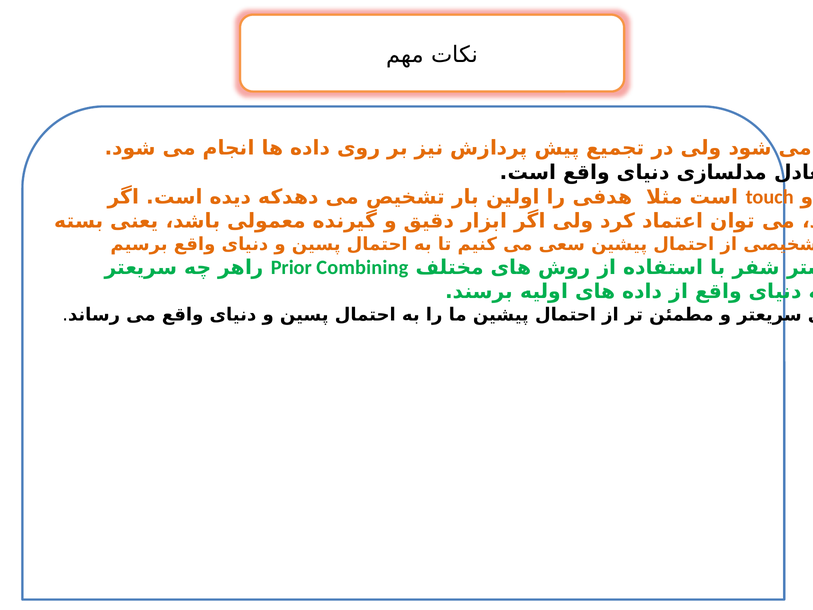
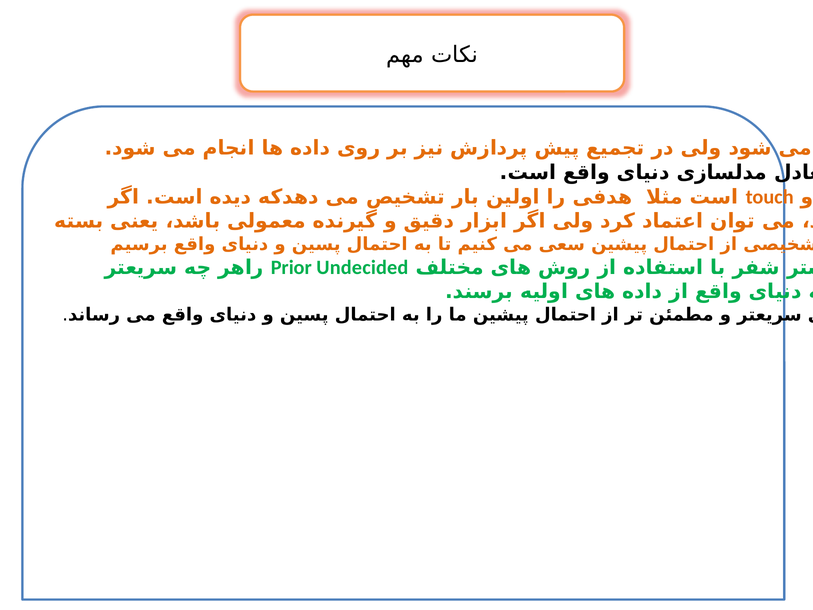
Combining: Combining -> Undecided (362, 267)
